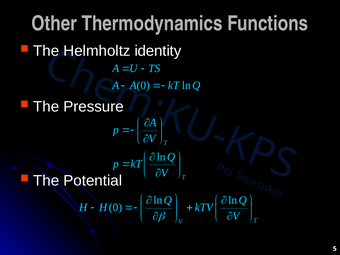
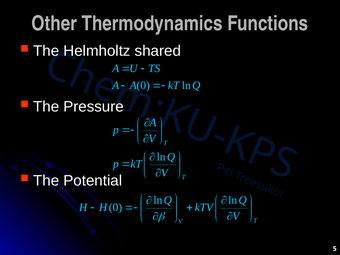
identity: identity -> shared (158, 51)
